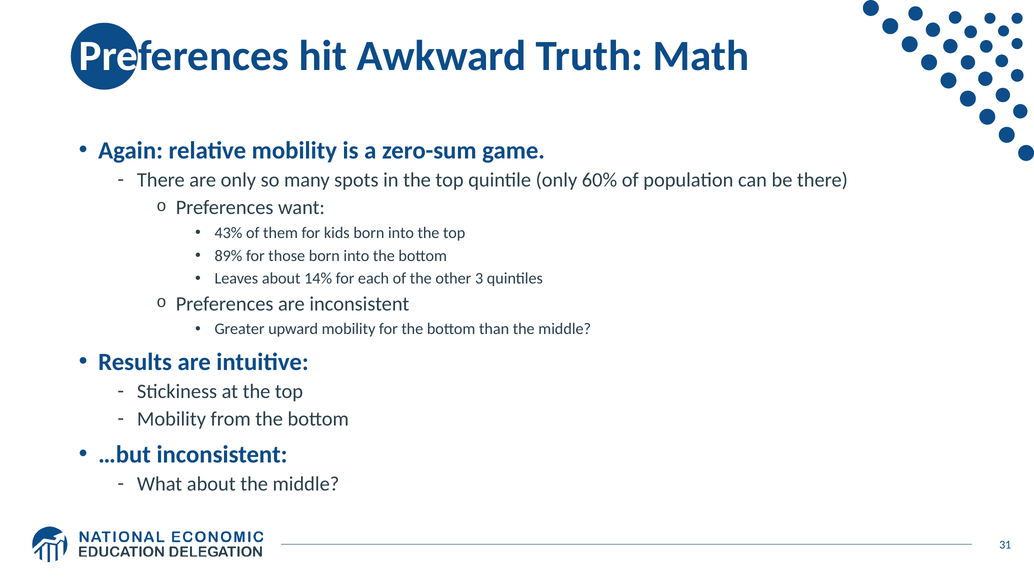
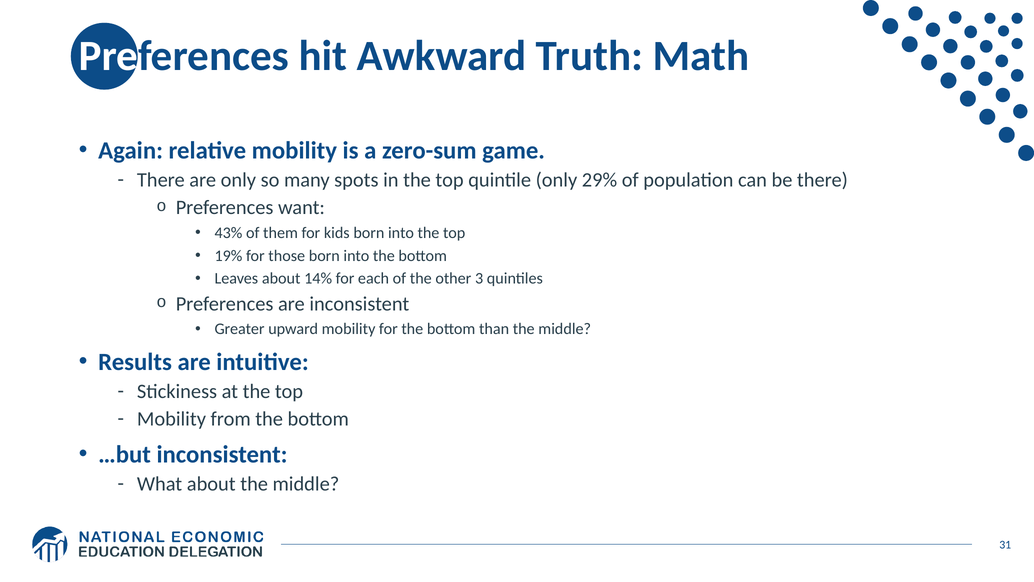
60%: 60% -> 29% (600, 180)
89%: 89% -> 19% (228, 256)
